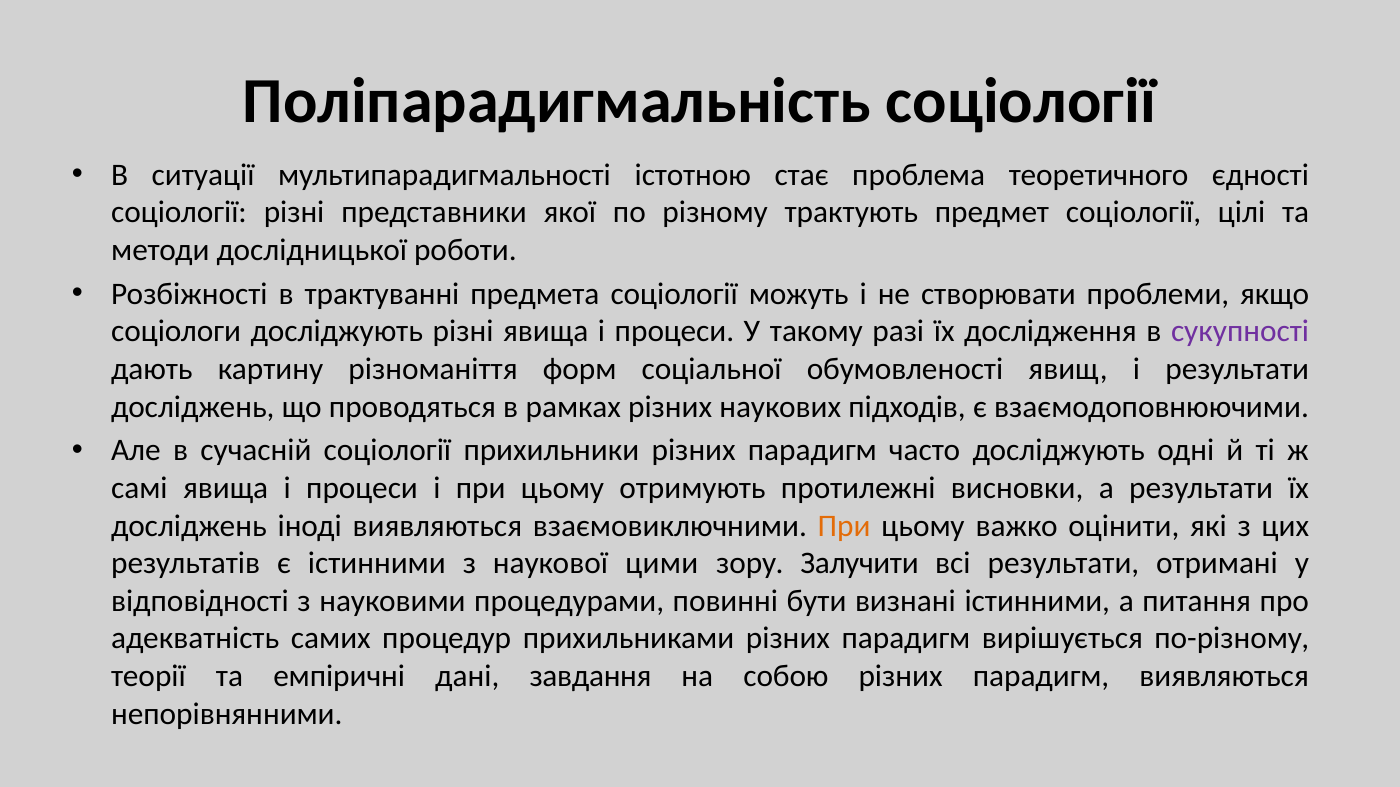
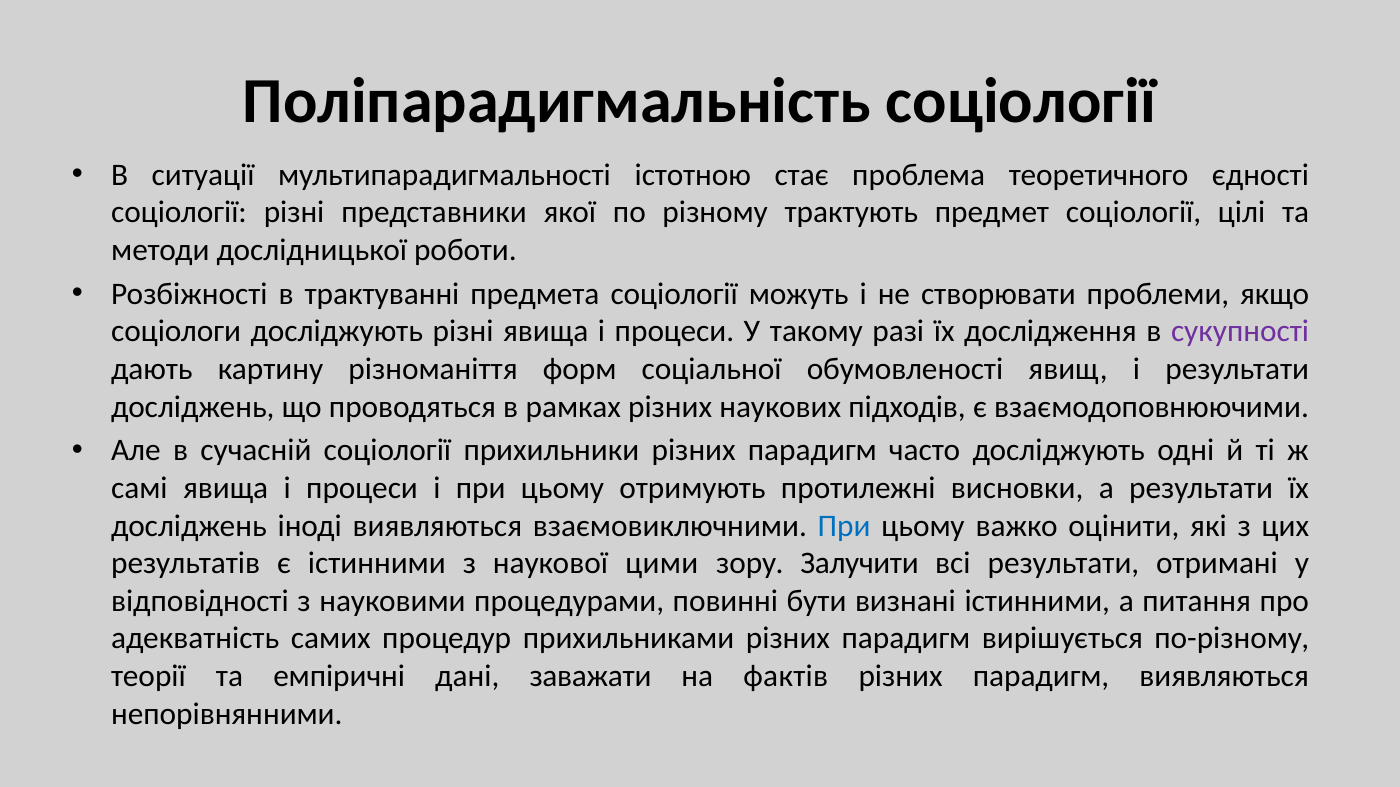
При colour: orange -> blue (844, 526)
завдання: завдання -> заважати (591, 677)
собою: собою -> фактів (786, 677)
